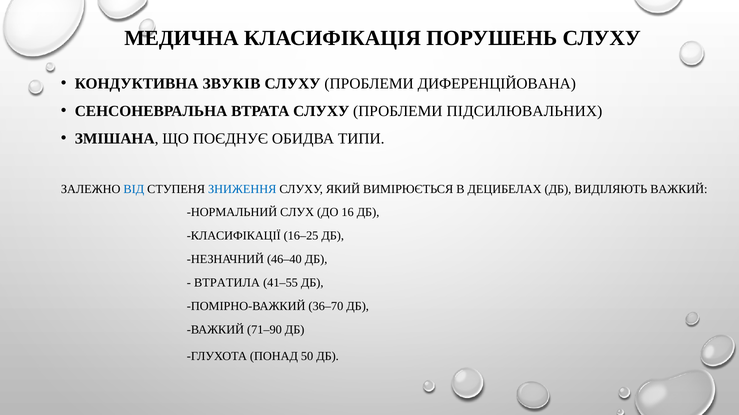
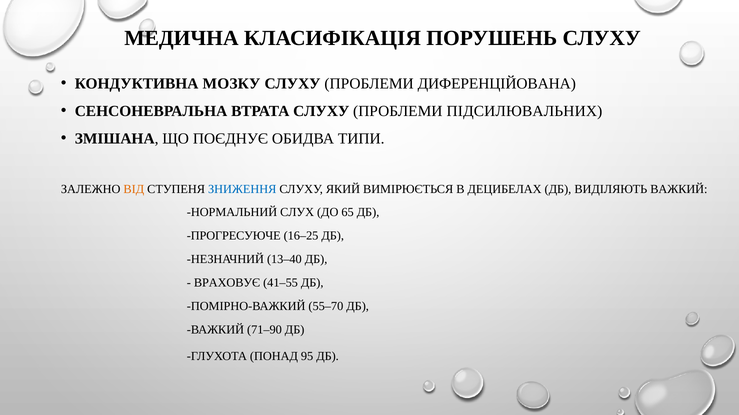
ЗВУКІВ: ЗВУКІВ -> МОЗКУ (231, 84)
ВІД colour: blue -> orange (134, 189)
16: 16 -> 65 (348, 213)
КЛАСИФІКАЦІЇ: КЛАСИФІКАЦІЇ -> ПРОГРЕСУЮЧЕ (234, 236)
46–40: 46–40 -> 13–40 (284, 260)
ВТРАТИЛА: ВТРАТИЛА -> ВРАХОВУЄ (227, 283)
36–70: 36–70 -> 55–70 (326, 307)
50: 50 -> 95 (307, 357)
